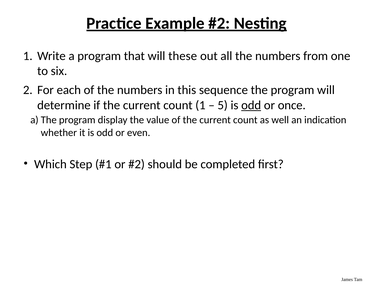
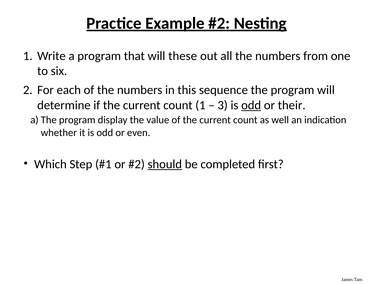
5: 5 -> 3 (223, 105)
once: once -> their (292, 105)
should underline: none -> present (165, 164)
